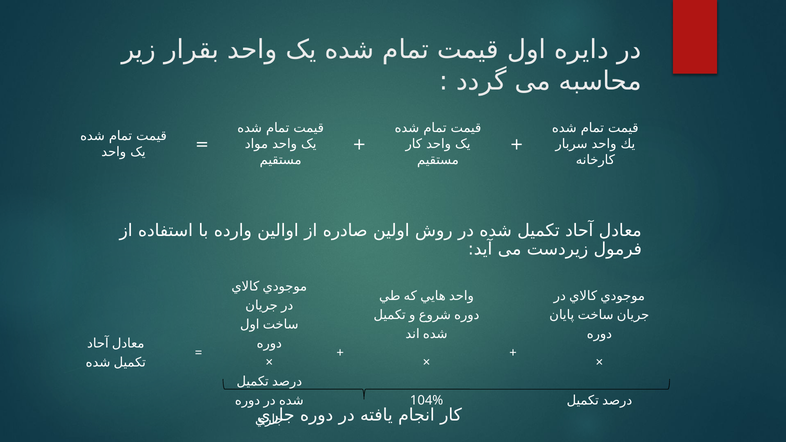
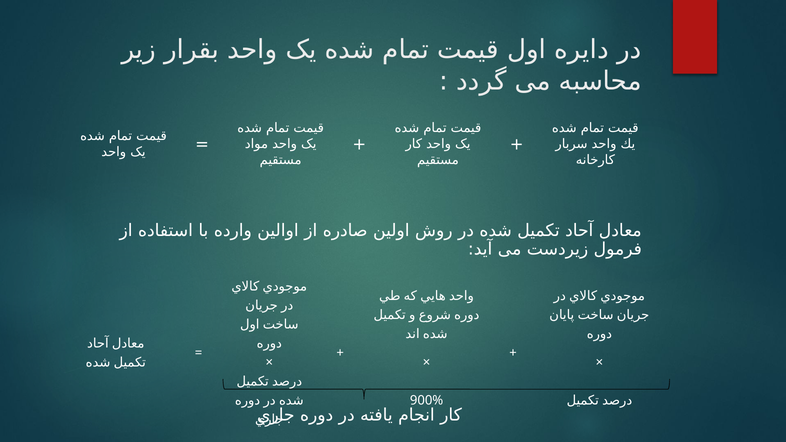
104%: 104% -> 900% (427, 401)
